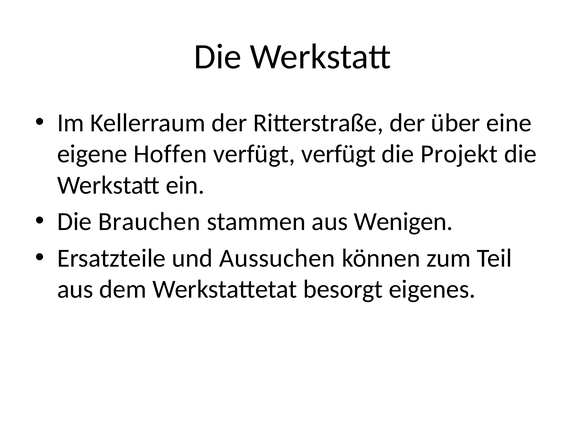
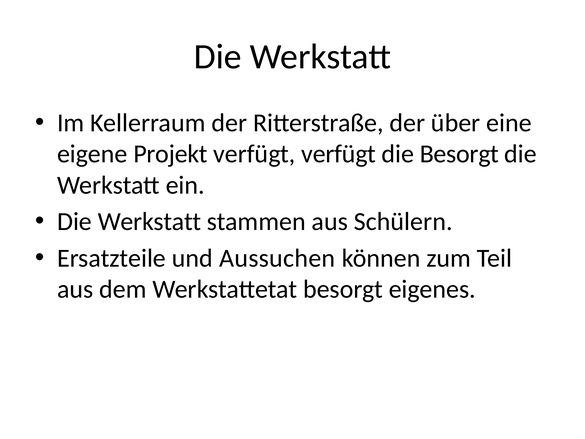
Hoffen: Hoffen -> Projekt (170, 154)
die Projekt: Projekt -> Besorgt (459, 154)
Brauchen: Brauchen -> Werkstatt (150, 222)
Wenigen: Wenigen -> Schülern (403, 222)
